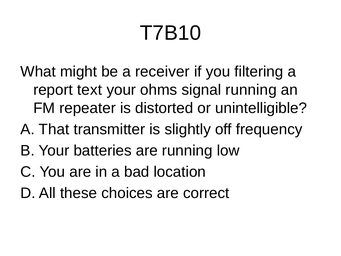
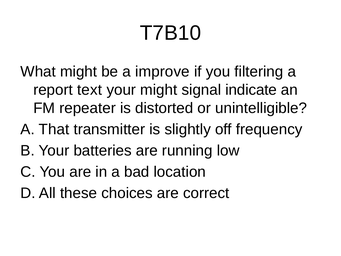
receiver: receiver -> improve (162, 72)
your ohms: ohms -> might (159, 90)
signal running: running -> indicate (251, 90)
